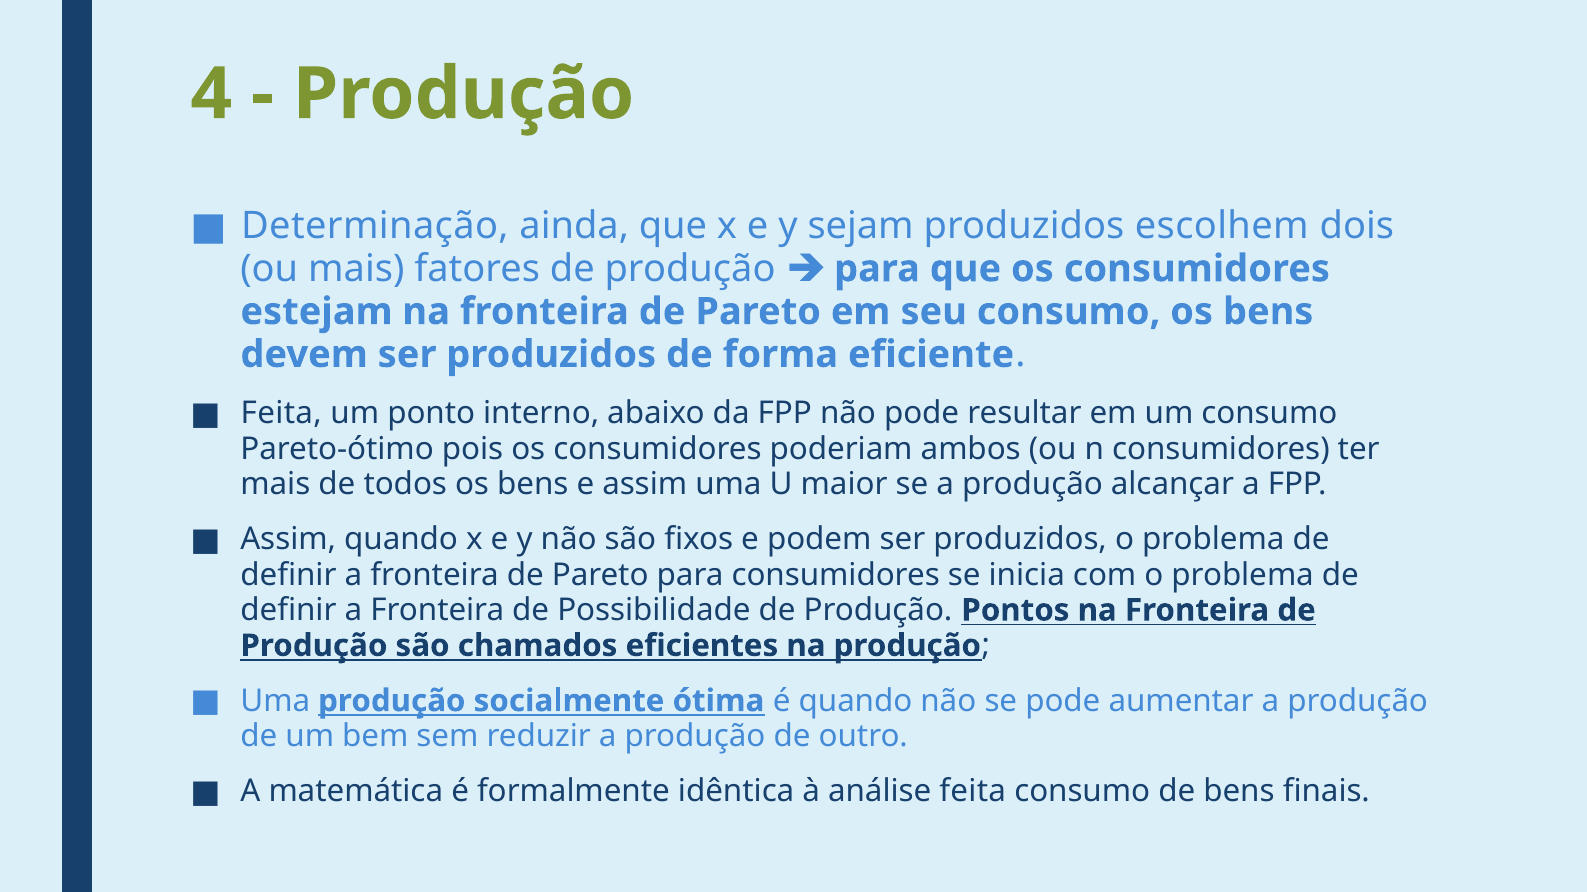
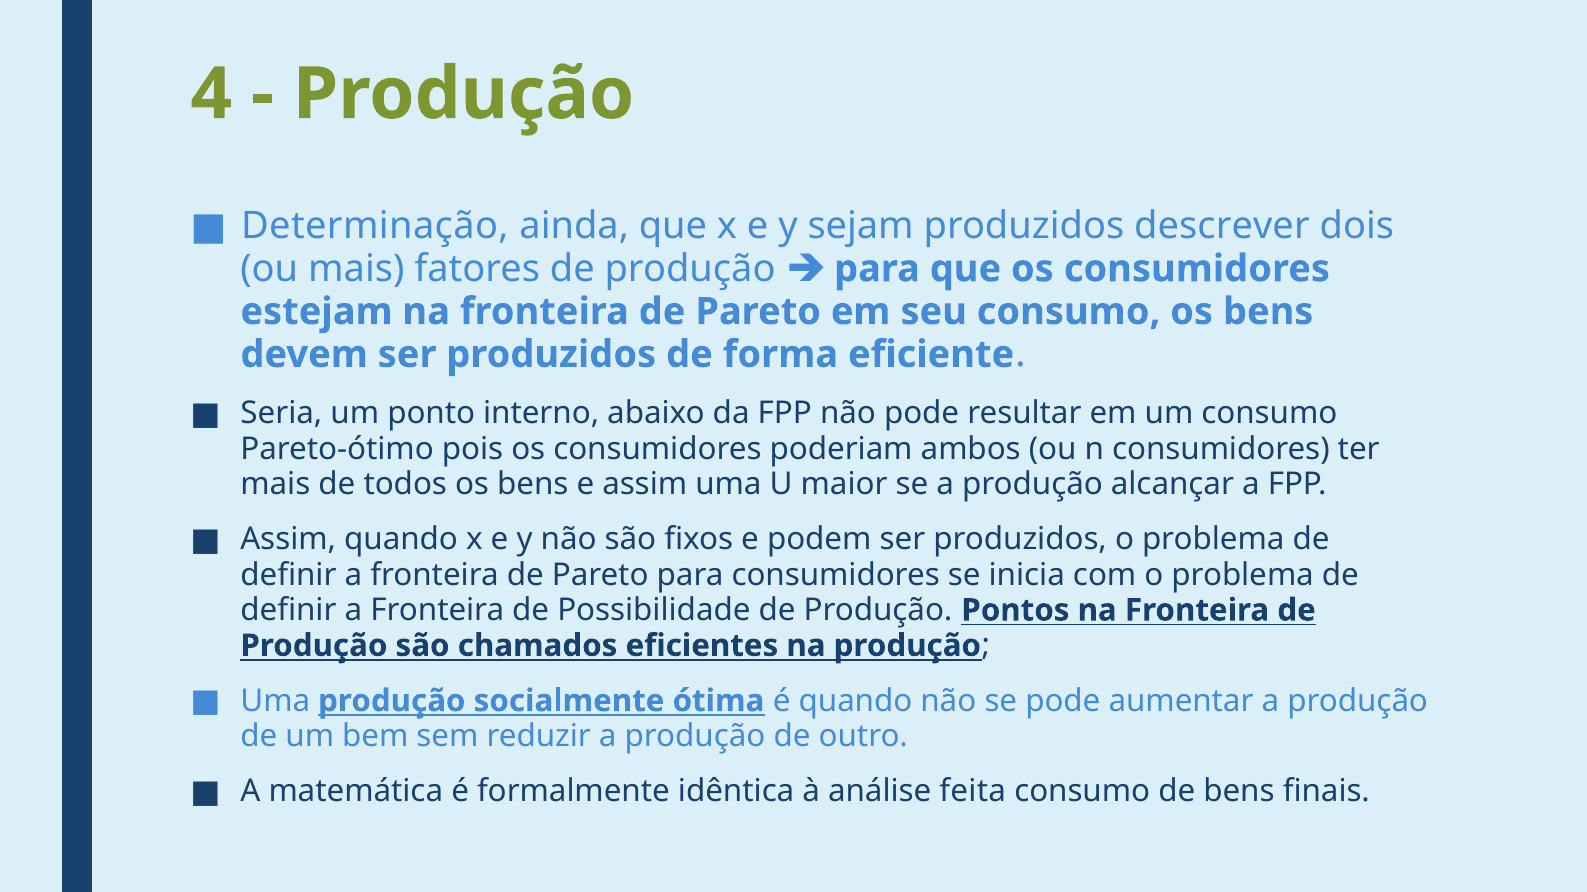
escolhem: escolhem -> descrever (1222, 226)
Feita: Feita -> Seria (281, 414)
